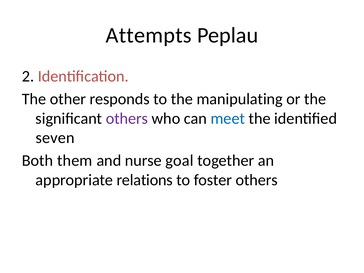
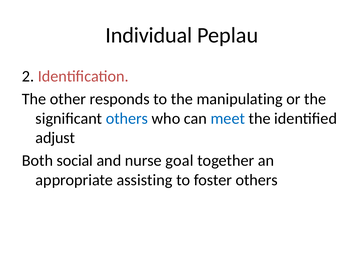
Attempts: Attempts -> Individual (149, 35)
others colour: purple -> blue (127, 118)
seven: seven -> adjust (55, 138)
them: them -> social (75, 161)
relations: relations -> assisting (145, 180)
